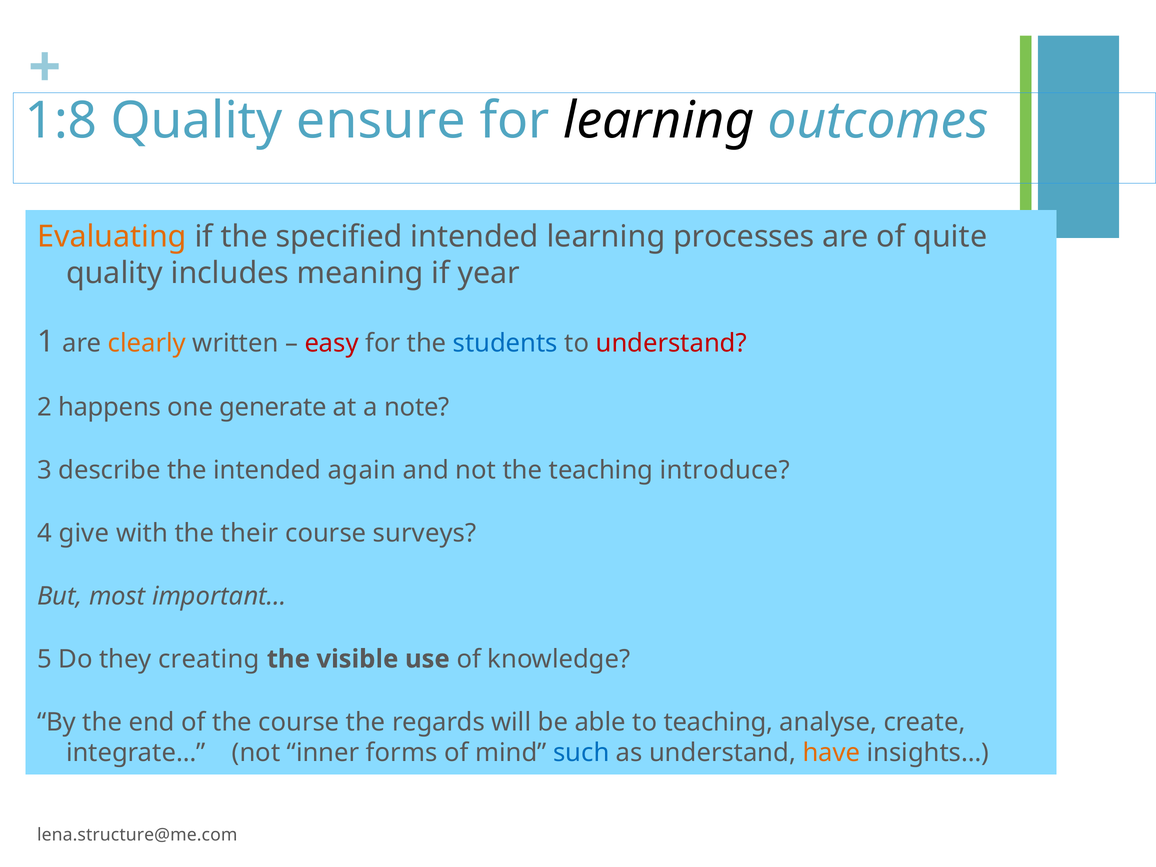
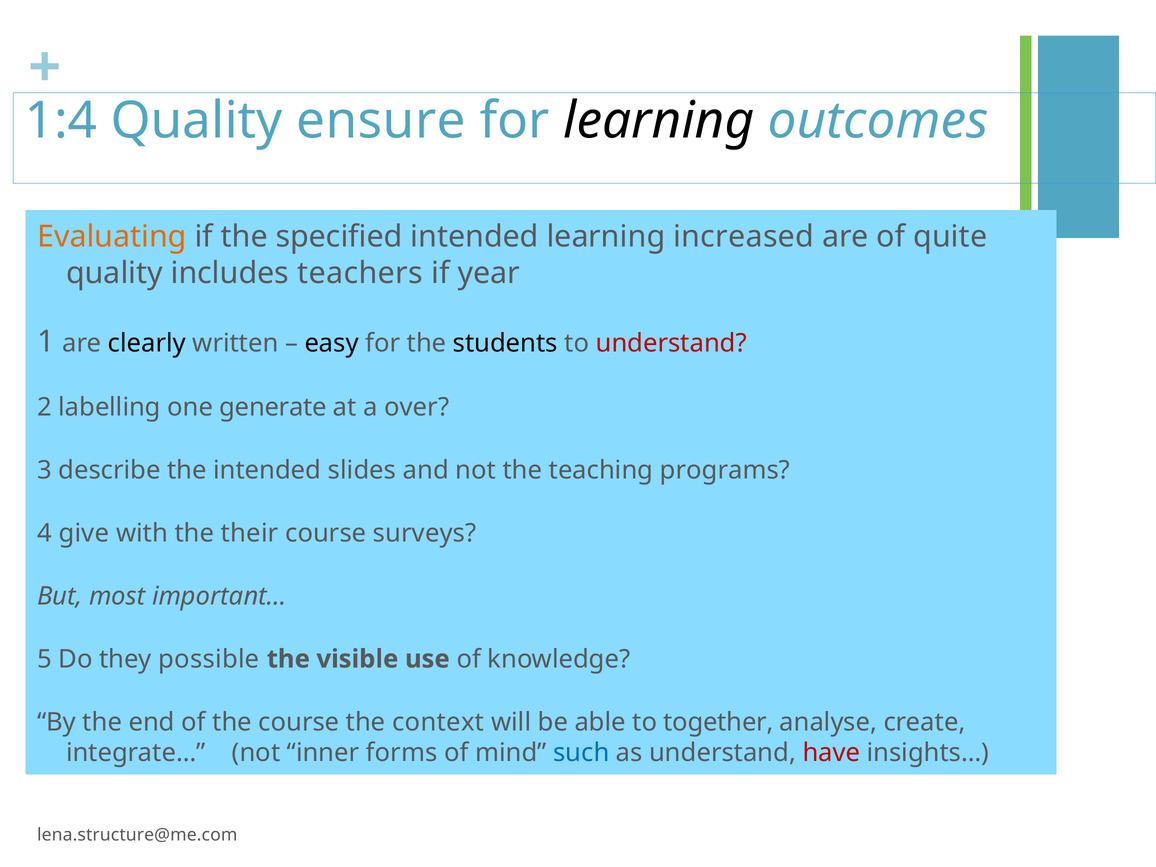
1:8: 1:8 -> 1:4 (61, 121)
processes: processes -> increased (744, 237)
meaning: meaning -> teachers (360, 273)
clearly colour: orange -> black (147, 343)
easy colour: red -> black (332, 343)
students colour: blue -> black (505, 343)
happens: happens -> labelling (110, 407)
note: note -> over (417, 407)
again: again -> slides (362, 470)
introduce: introduce -> programs (725, 470)
creating: creating -> possible (209, 659)
regards: regards -> context (438, 722)
to teaching: teaching -> together (718, 722)
have colour: orange -> red (831, 753)
